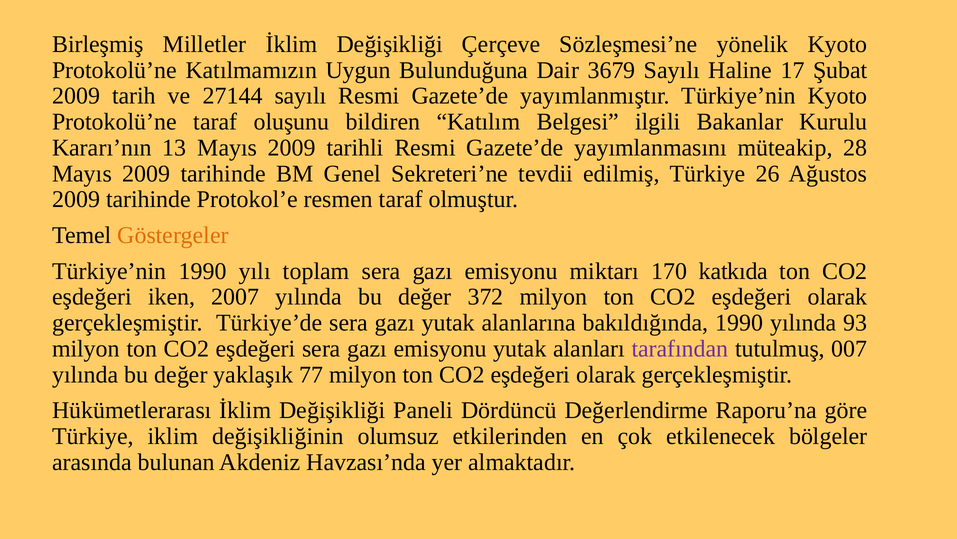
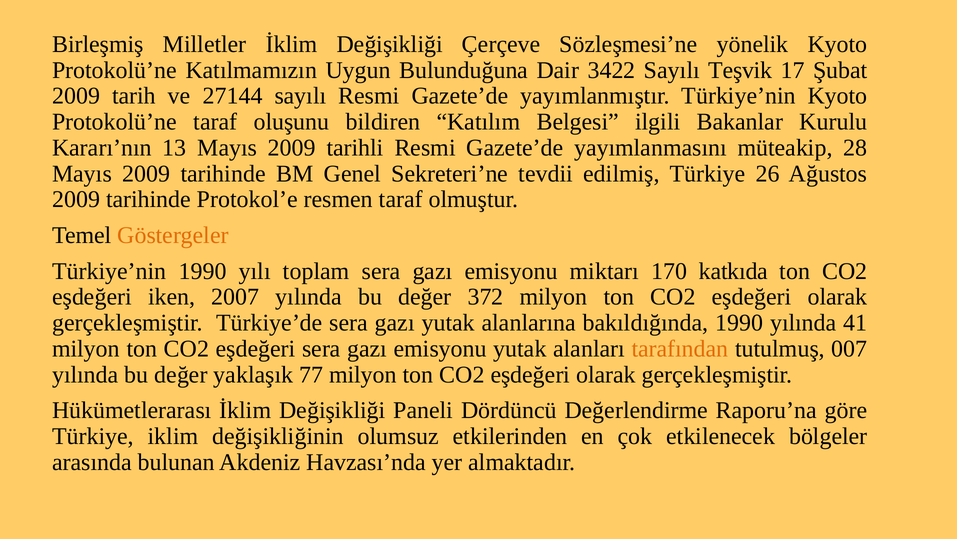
3679: 3679 -> 3422 (612, 70)
Haline: Haline -> Teşvik (740, 70)
93: 93 -> 41 (855, 322)
tarafından colour: purple -> orange (680, 348)
